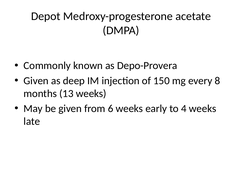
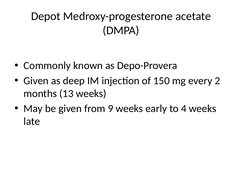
8: 8 -> 2 (217, 81)
6: 6 -> 9 (111, 109)
